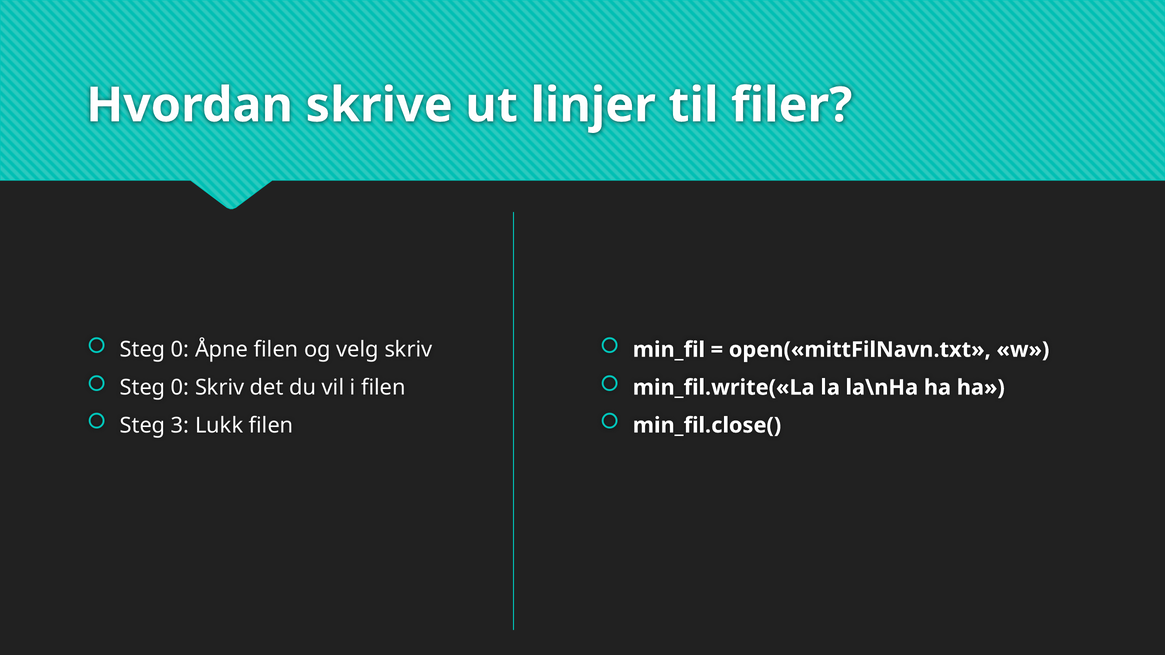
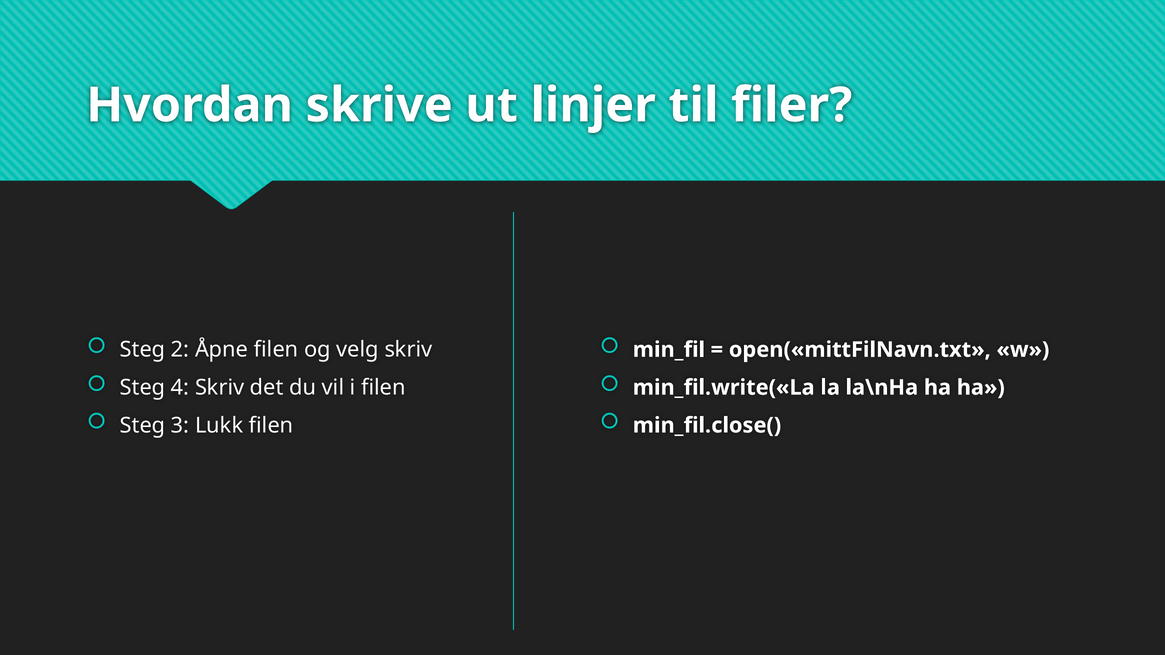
0: 0 -> 2 (180, 350)
0: 0 -> 4 (180, 388)
